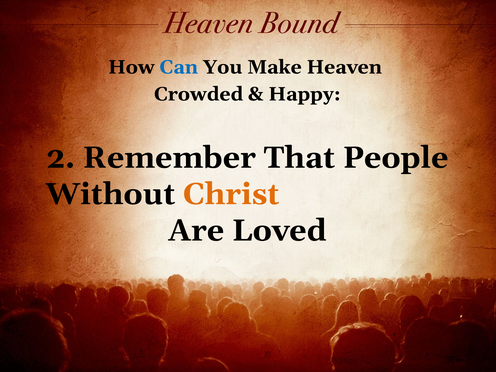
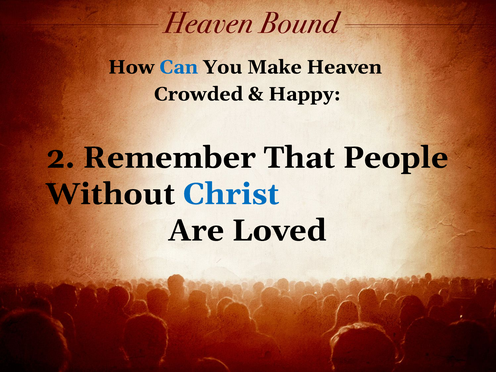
Christ colour: orange -> blue (231, 194)
